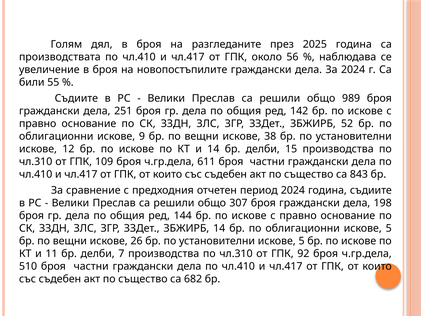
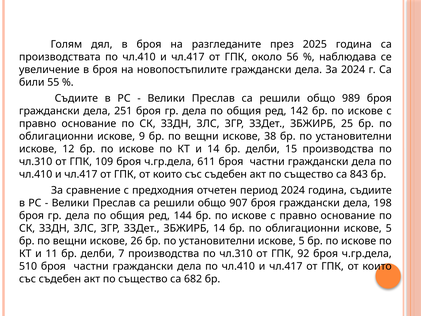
52: 52 -> 25 (347, 124)
307: 307 -> 907 (238, 203)
